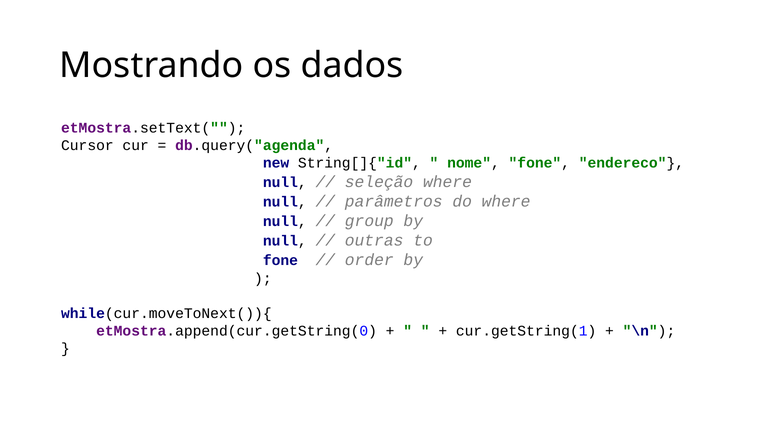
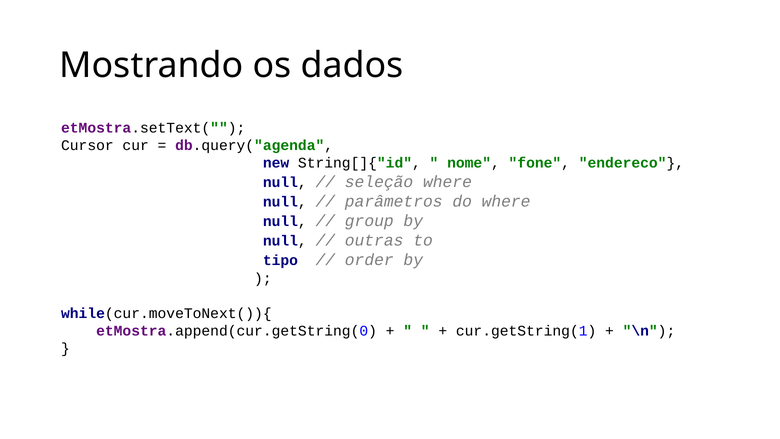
fone: fone -> tipo (280, 260)
